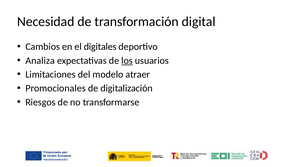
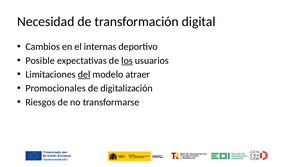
digitales: digitales -> internas (100, 47)
Analiza: Analiza -> Posible (40, 61)
del underline: none -> present (84, 74)
